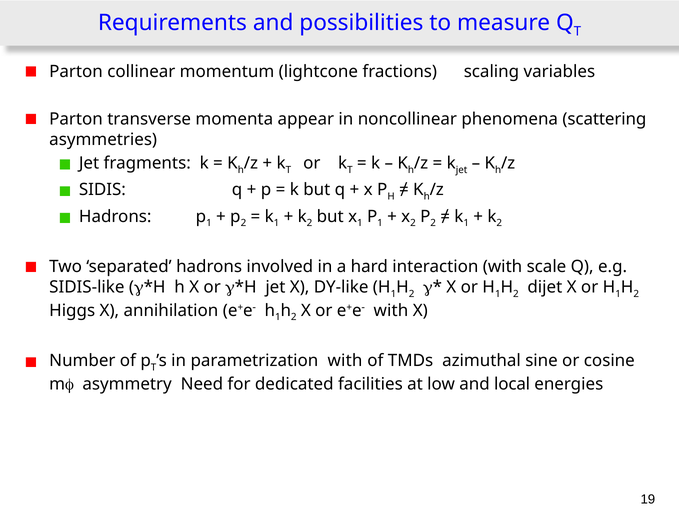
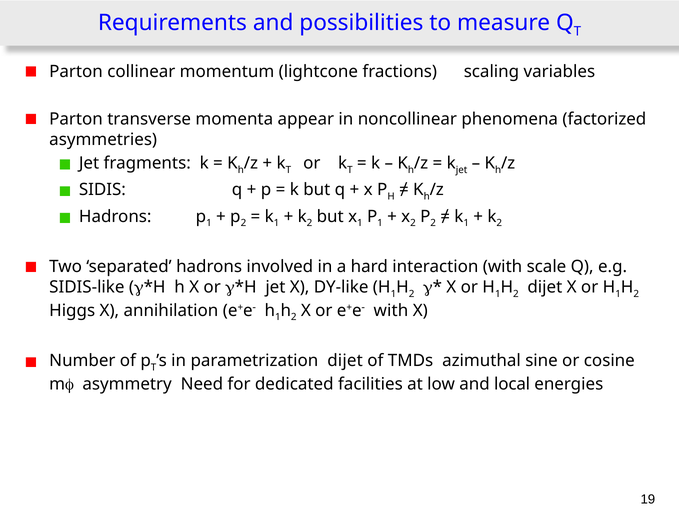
scattering: scattering -> factorized (604, 119)
with: with -> dijet (345, 360)
